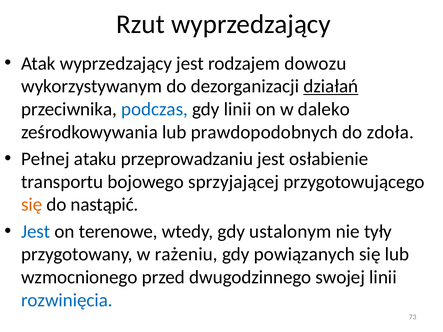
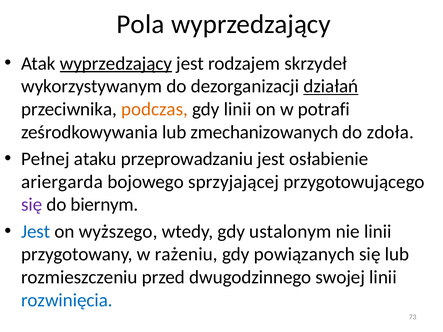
Rzut: Rzut -> Pola (140, 24)
wyprzedzający underline: none -> present (116, 63)
dowozu: dowozu -> skrzydeł (316, 63)
podczas colour: blue -> orange (154, 109)
daleko: daleko -> potrafi (324, 109)
prawdopodobnych: prawdopodobnych -> zmechanizowanych (264, 132)
transportu: transportu -> ariergarda (62, 182)
się colour: orange -> purple (32, 205)
nastąpić: nastąpić -> biernym (105, 205)
terenowe: terenowe -> wyższego (118, 232)
nie tyły: tyły -> linii (378, 232)
wzmocnionego: wzmocnionego -> rozmieszczeniu (79, 277)
